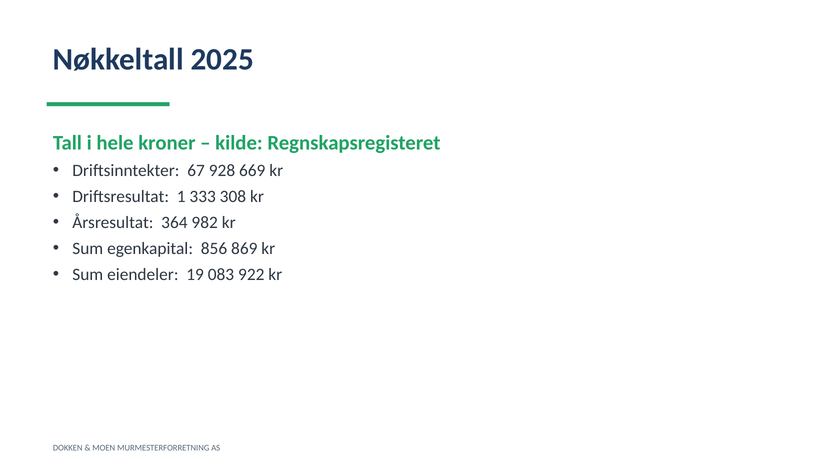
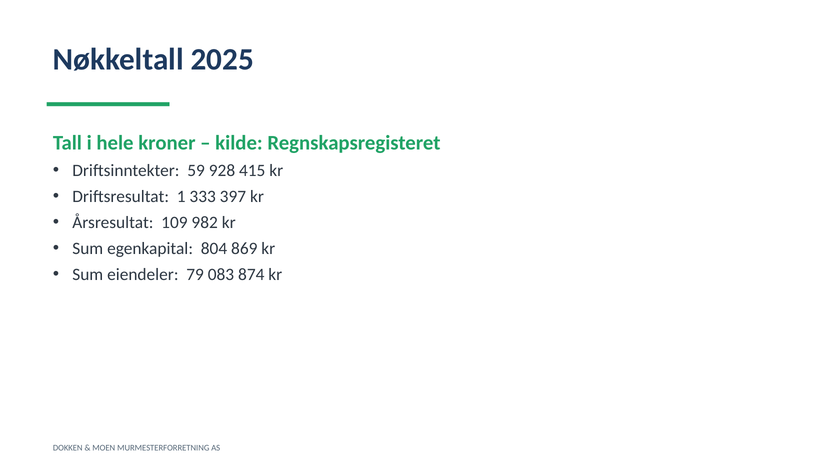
67: 67 -> 59 (196, 171)
669: 669 -> 415 (252, 171)
308: 308 -> 397 (233, 197)
364: 364 -> 109 (174, 223)
856: 856 -> 804 (214, 249)
19: 19 -> 79 (195, 275)
922: 922 -> 874 (251, 275)
